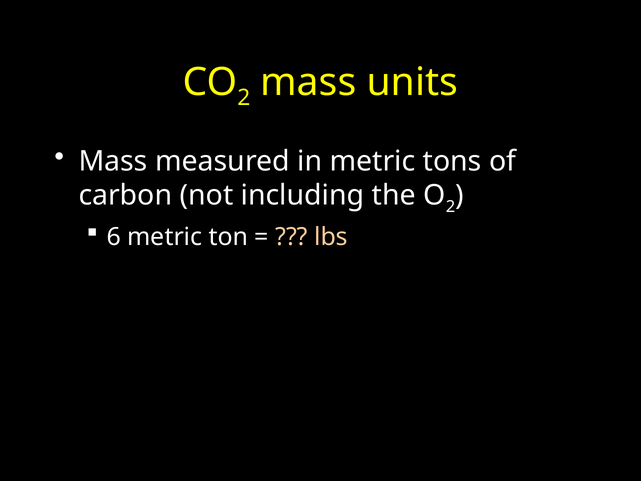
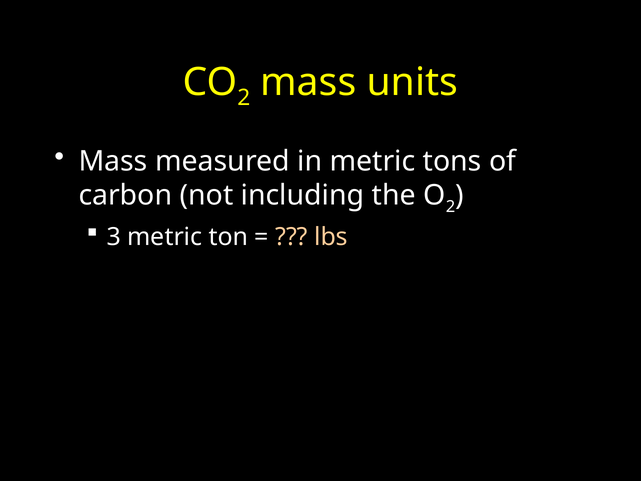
6: 6 -> 3 (114, 237)
